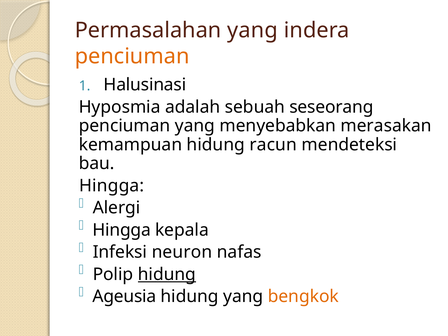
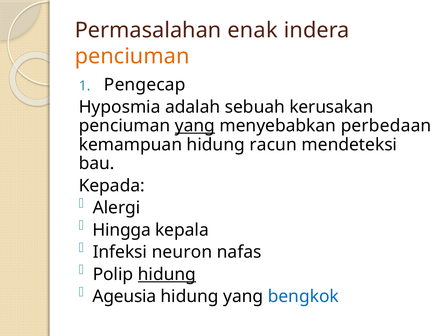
Permasalahan yang: yang -> enak (253, 30)
Halusinasi: Halusinasi -> Pengecap (145, 85)
seseorang: seseorang -> kerusakan (331, 107)
yang underline: none -> present (195, 126)
merasakan: merasakan -> perbedaan (386, 126)
Hingga: Hingga -> Kepada (112, 186)
bengkok colour: orange -> blue (303, 296)
